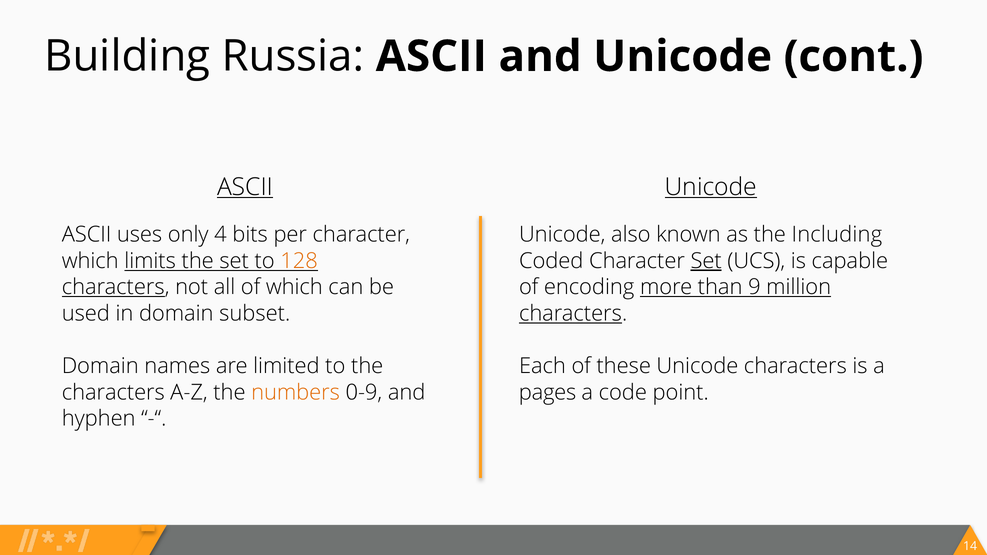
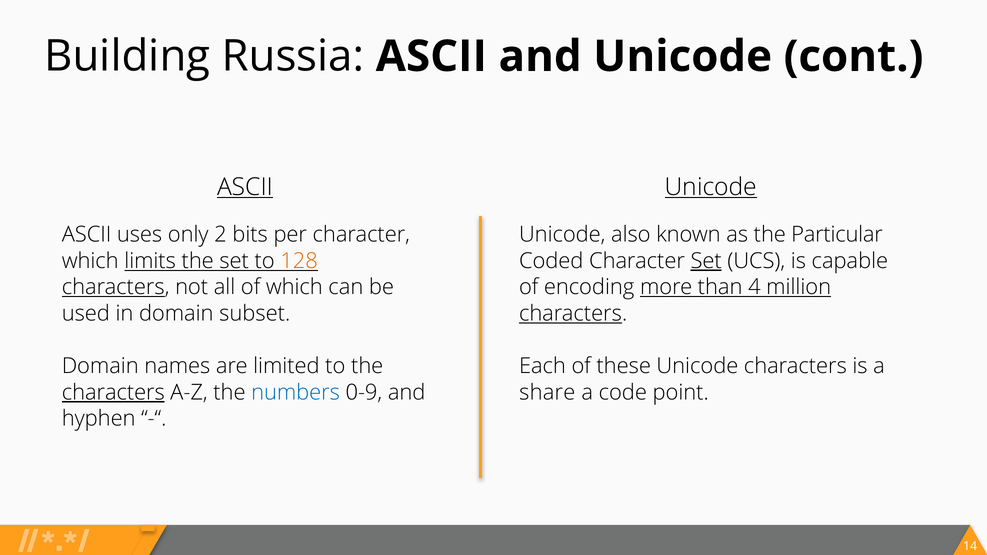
4: 4 -> 2 (220, 235)
Including: Including -> Particular (837, 235)
9: 9 -> 4 (754, 287)
characters underline: none -> present (113, 392)
numbers colour: orange -> blue (296, 392)
pages: pages -> share (547, 392)
